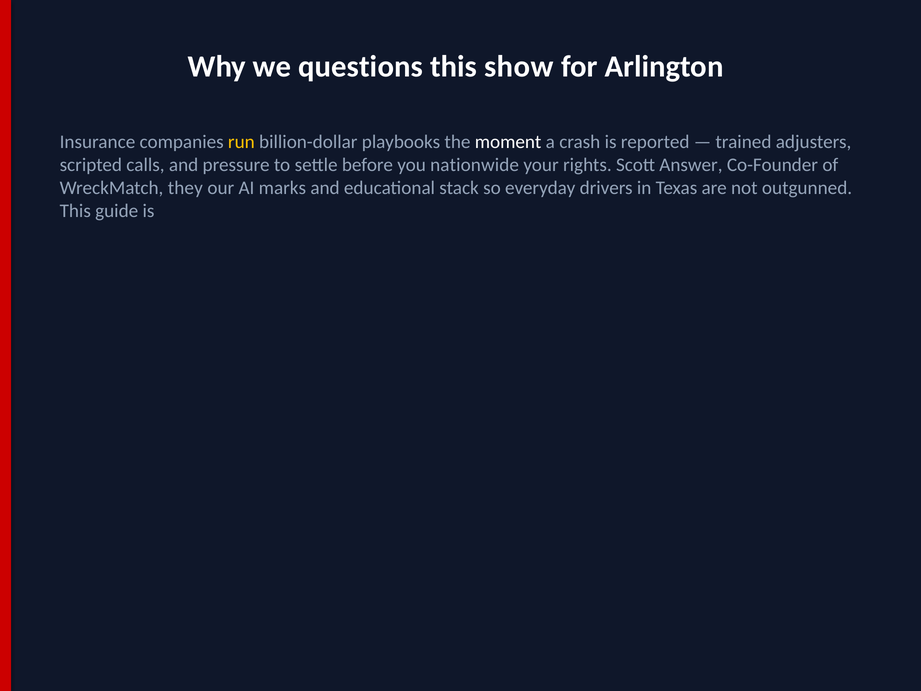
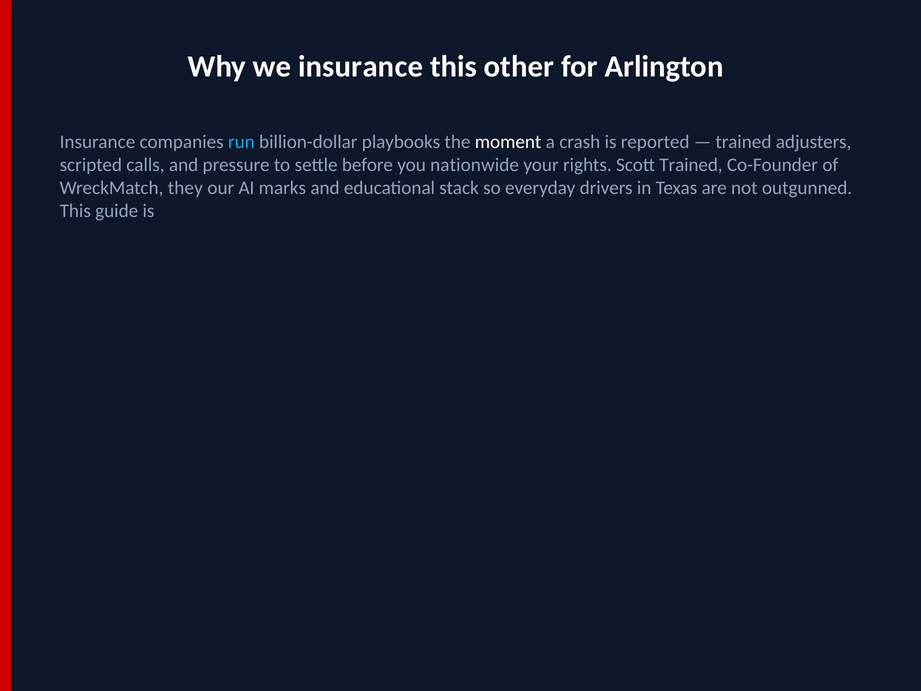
we questions: questions -> insurance (361, 67)
show: show -> other (519, 67)
run colour: yellow -> light blue (241, 142)
Scott Answer: Answer -> Trained (691, 165)
